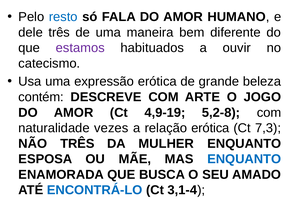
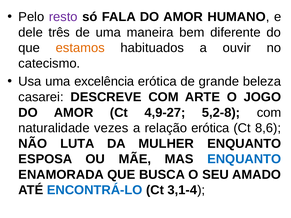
resto colour: blue -> purple (63, 17)
estamos colour: purple -> orange (80, 48)
expressão: expressão -> excelência (104, 82)
contém: contém -> casarei (41, 97)
4,9-19: 4,9-19 -> 4,9-27 (165, 113)
7,3: 7,3 -> 8,6 (268, 128)
NÃO TRÊS: TRÊS -> LUTA (77, 144)
